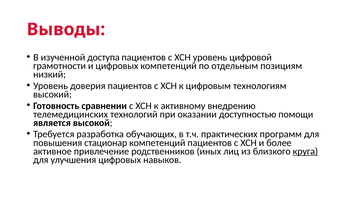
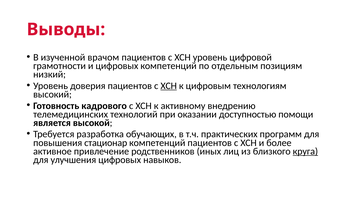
доступа: доступа -> врачом (103, 57)
ХСН underline: none -> present (169, 86)
сравнении: сравнении -> кадрового (104, 106)
